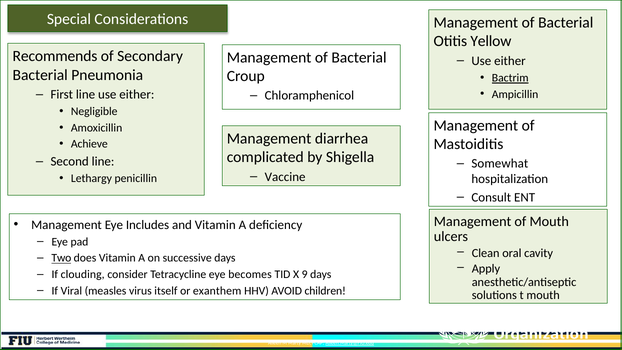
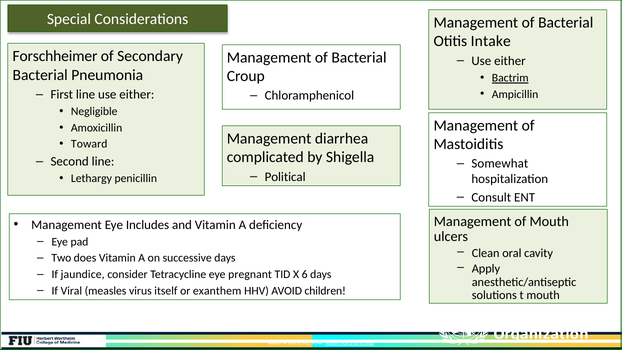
Yellow: Yellow -> Intake (491, 41)
Recommends: Recommends -> Forschheimer (55, 56)
Achieve: Achieve -> Toward (89, 144)
Vaccine: Vaccine -> Political (285, 177)
Two underline: present -> none (61, 258)
clouding: clouding -> jaundice (83, 274)
becomes: becomes -> pregnant (250, 274)
9: 9 -> 6 (305, 274)
